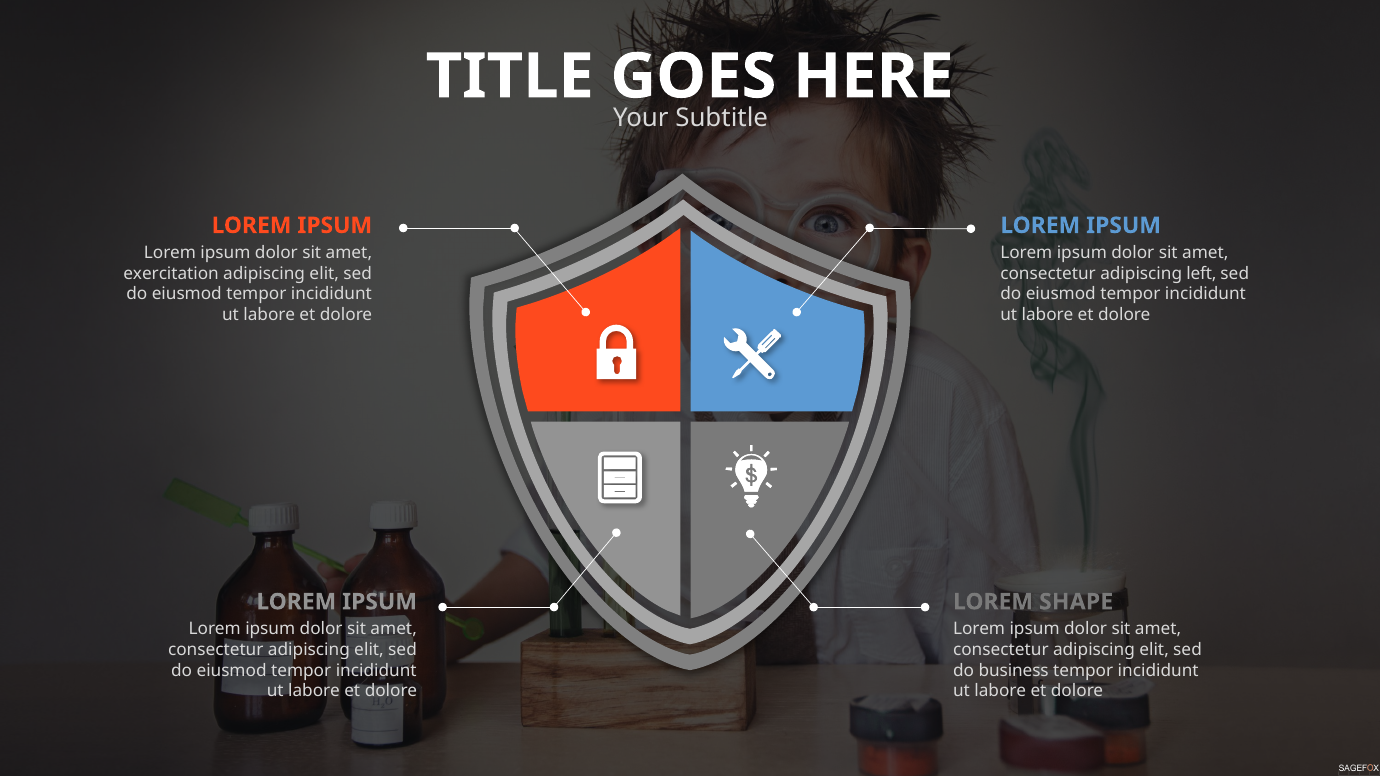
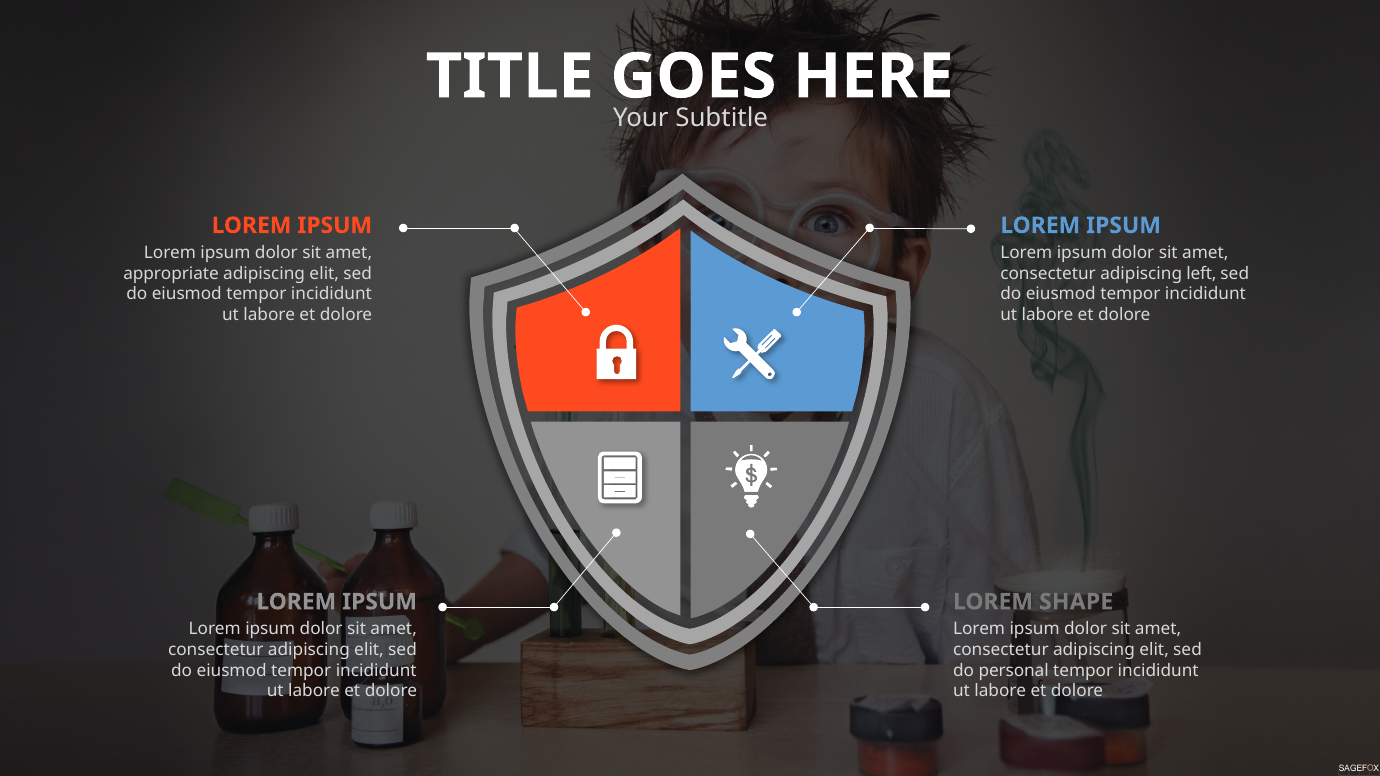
exercitation: exercitation -> appropriate (171, 273)
business: business -> personal (1014, 671)
